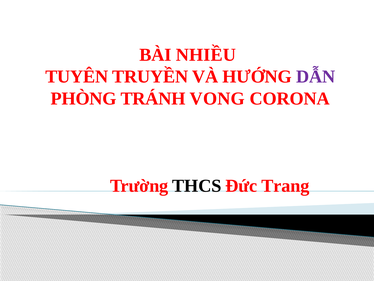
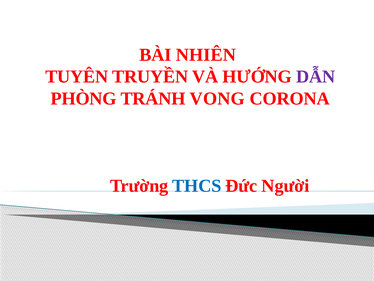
NHIỀU: NHIỀU -> NHIÊN (206, 55)
THCS colour: black -> blue (197, 186)
Trang: Trang -> Người (285, 186)
